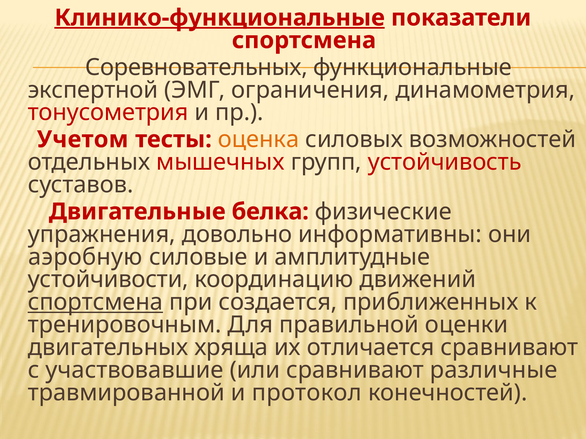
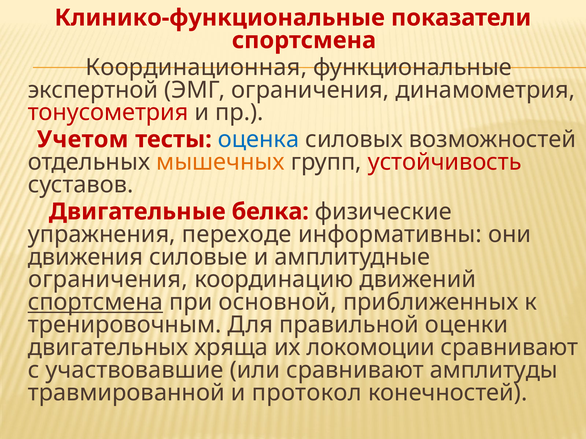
Клинико-функциональные underline: present -> none (220, 18)
Соревновательных: Соревновательных -> Координационная (196, 67)
оценка colour: orange -> blue (259, 140)
мышечных colour: red -> orange (220, 162)
довольно: довольно -> переходе (237, 235)
аэробную: аэробную -> движения (85, 257)
устойчивости: устойчивости -> ограничения (108, 280)
создается: создается -> основной (278, 302)
отличается: отличается -> локомоции (371, 348)
различные: различные -> амплитуды (494, 370)
